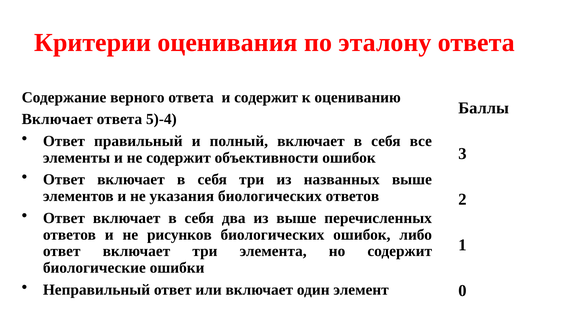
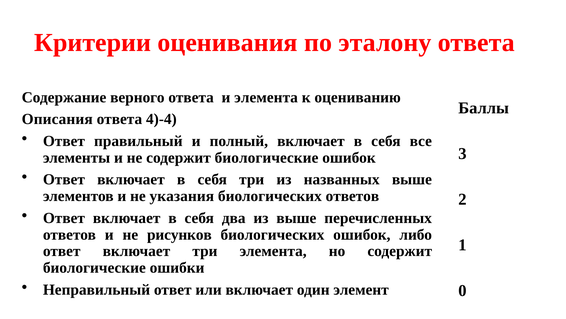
и содержит: содержит -> элемента (266, 97)
Включает: Включает -> Описания (57, 119)
5)-4: 5)-4 -> 4)-4 (161, 119)
не содержит объективности: объективности -> биологические (267, 157)
